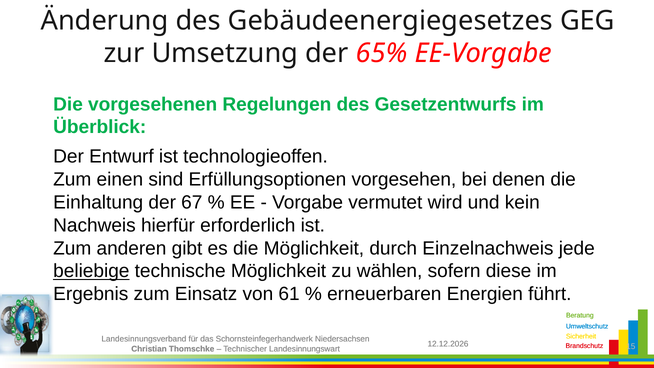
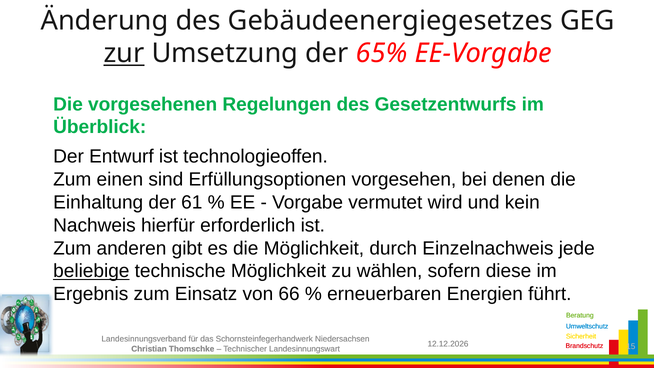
zur underline: none -> present (124, 53)
67: 67 -> 61 (192, 202)
61: 61 -> 66 (289, 294)
